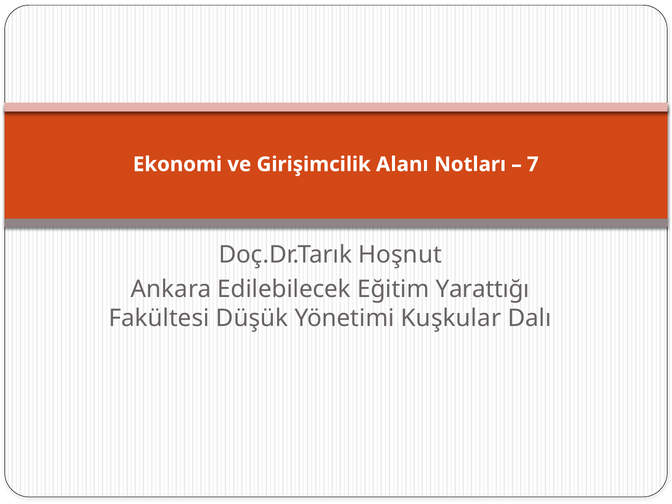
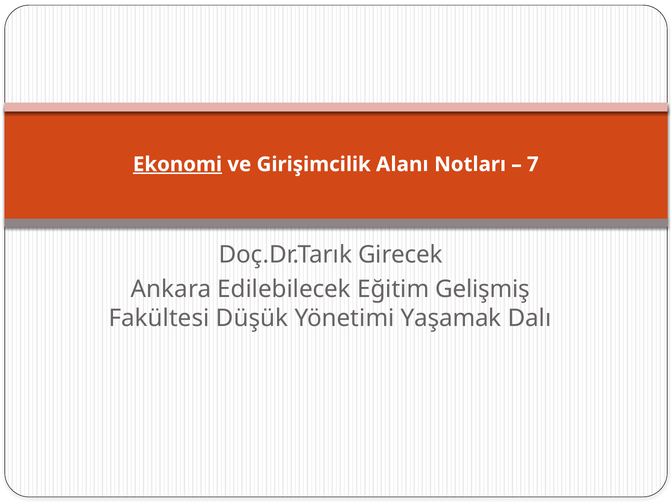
Ekonomi underline: none -> present (177, 164)
Hoşnut: Hoşnut -> Girecek (400, 255)
Yarattığı: Yarattığı -> Gelişmiş (483, 289)
Kuşkular: Kuşkular -> Yaşamak (451, 318)
